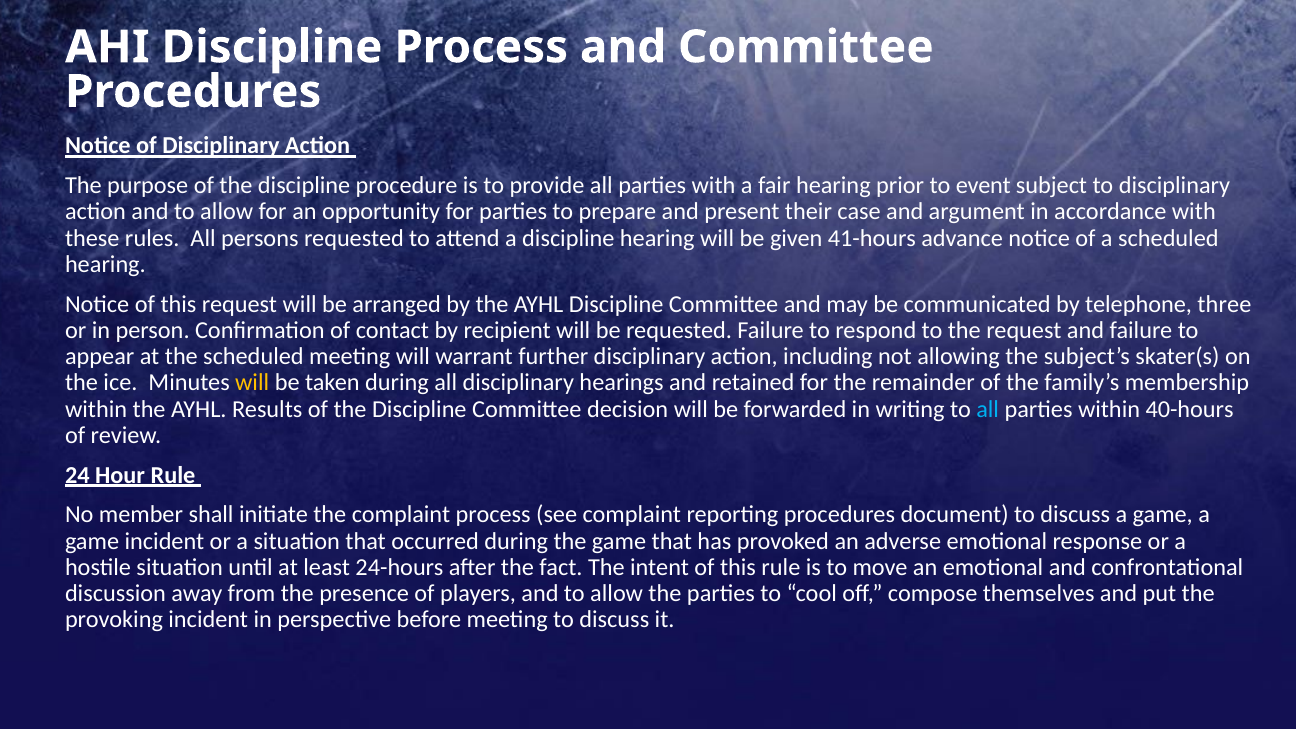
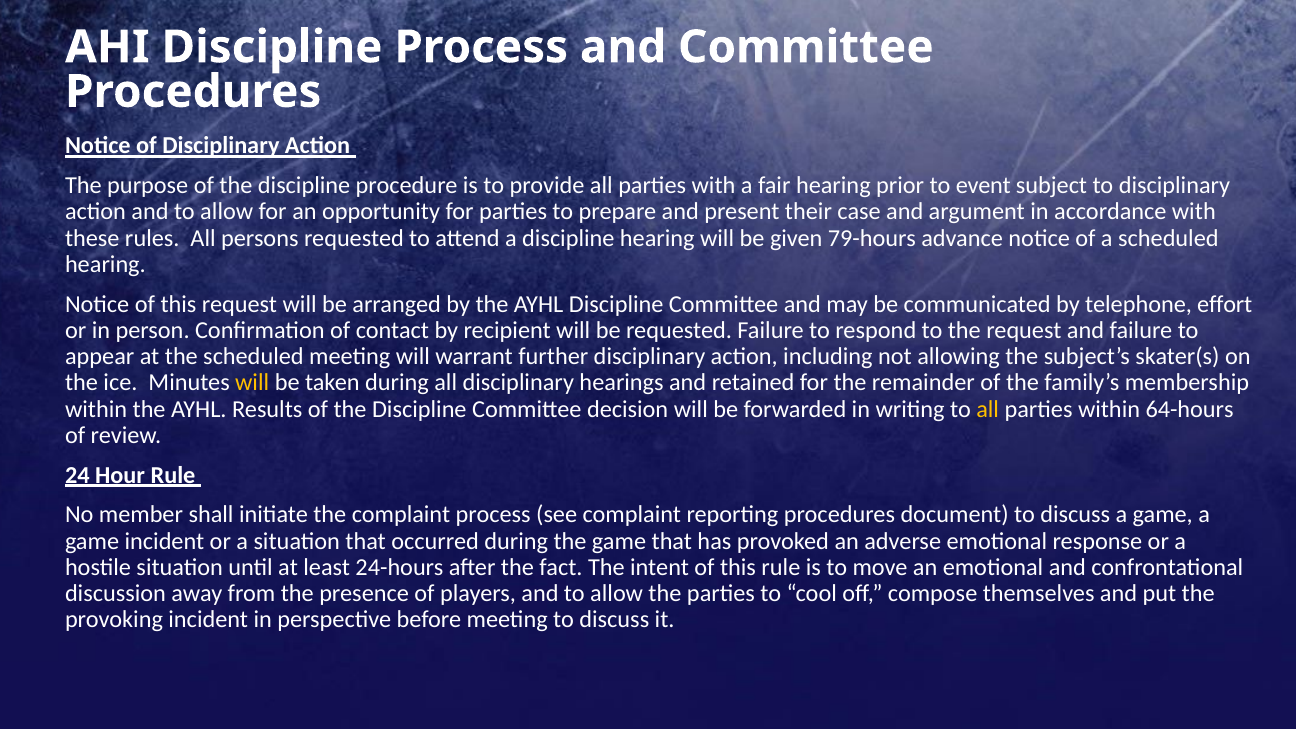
41-hours: 41-hours -> 79-hours (872, 238)
three: three -> effort (1225, 304)
all colour: light blue -> yellow (988, 409)
40-hours: 40-hours -> 64-hours (1190, 409)
